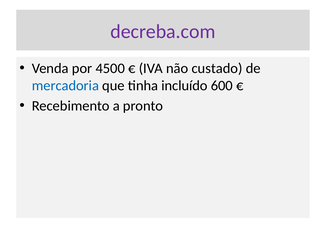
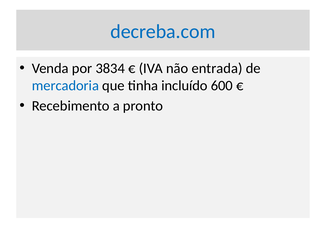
decreba.com colour: purple -> blue (163, 32)
4500: 4500 -> 3834 (110, 68)
custado: custado -> entrada (217, 68)
